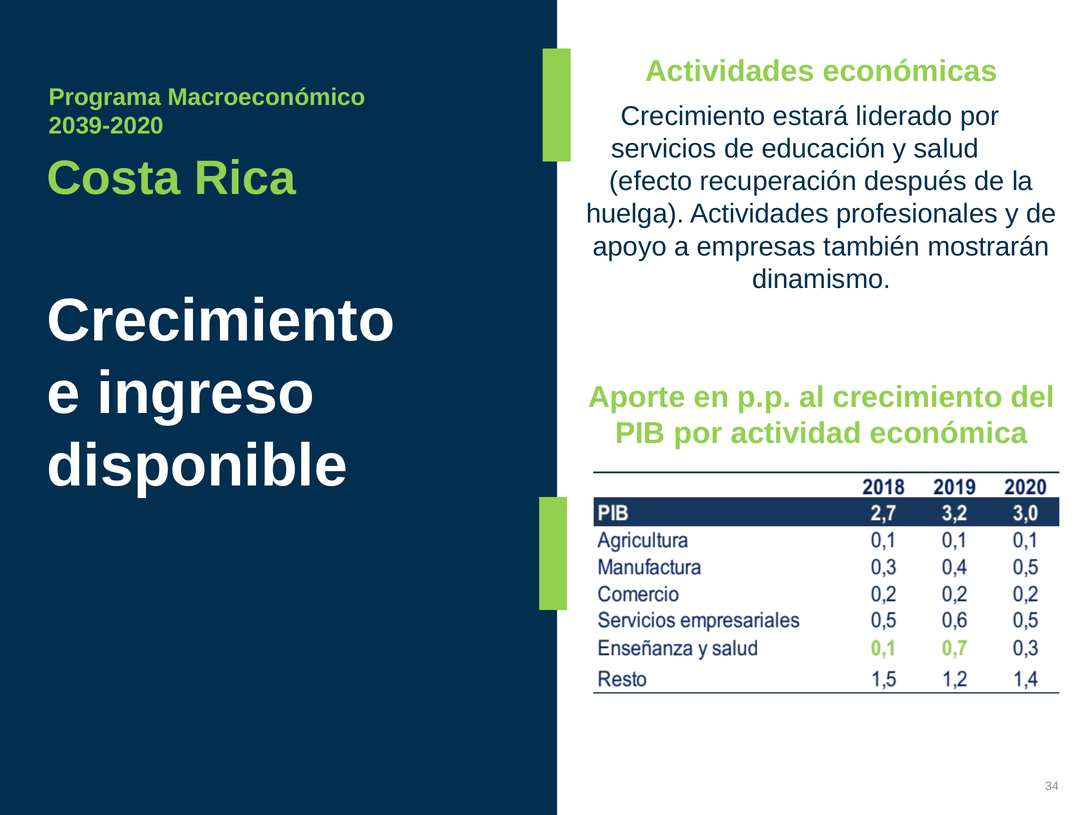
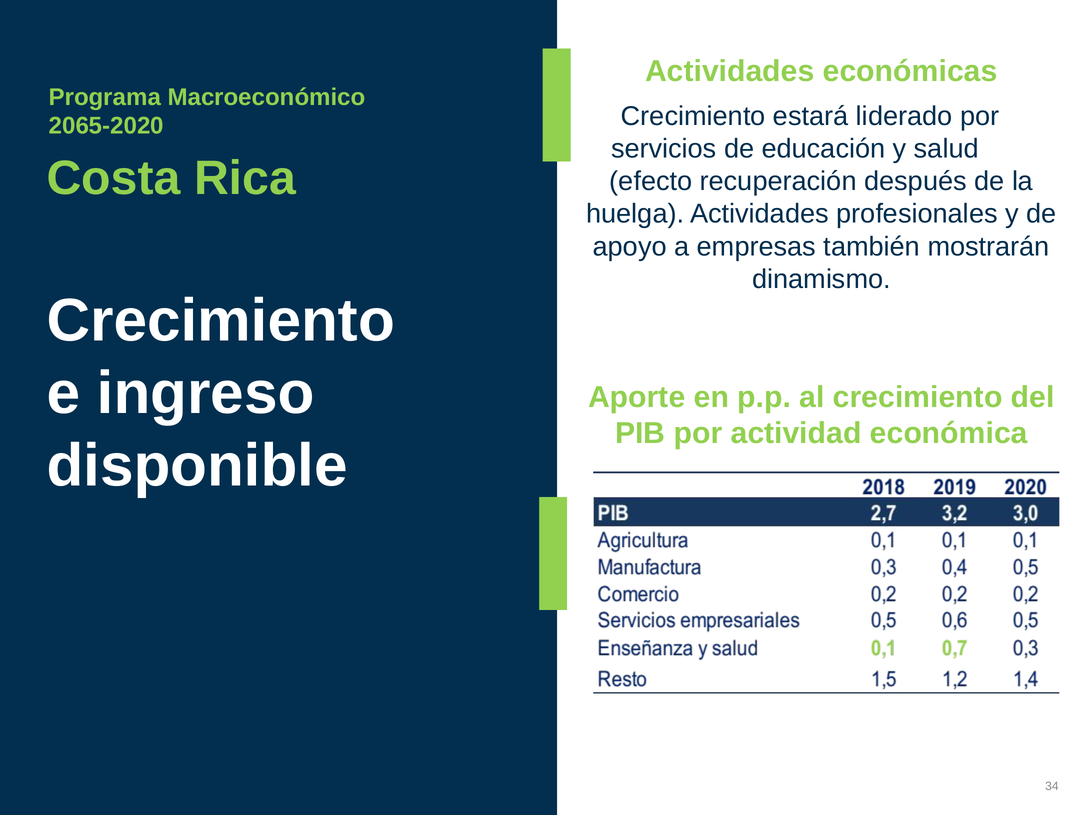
2039-2020: 2039-2020 -> 2065-2020 (106, 126)
